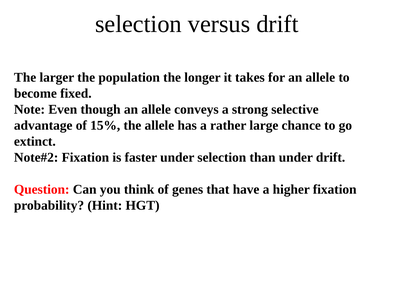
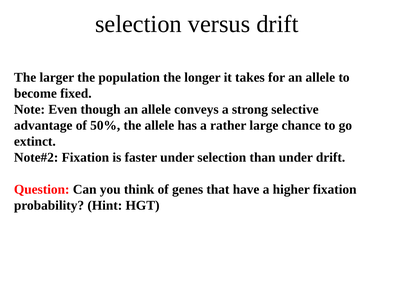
15%: 15% -> 50% (105, 126)
